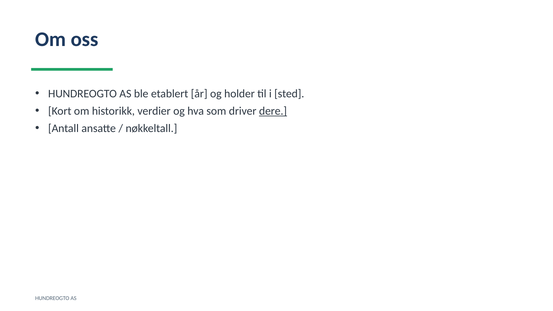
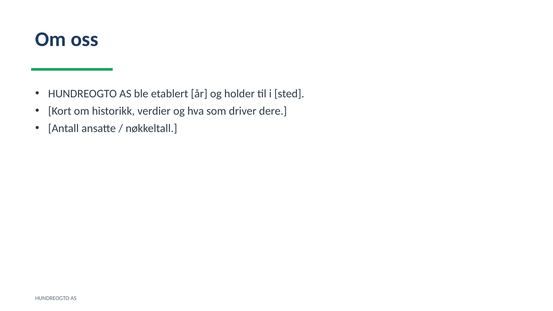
dere underline: present -> none (273, 111)
